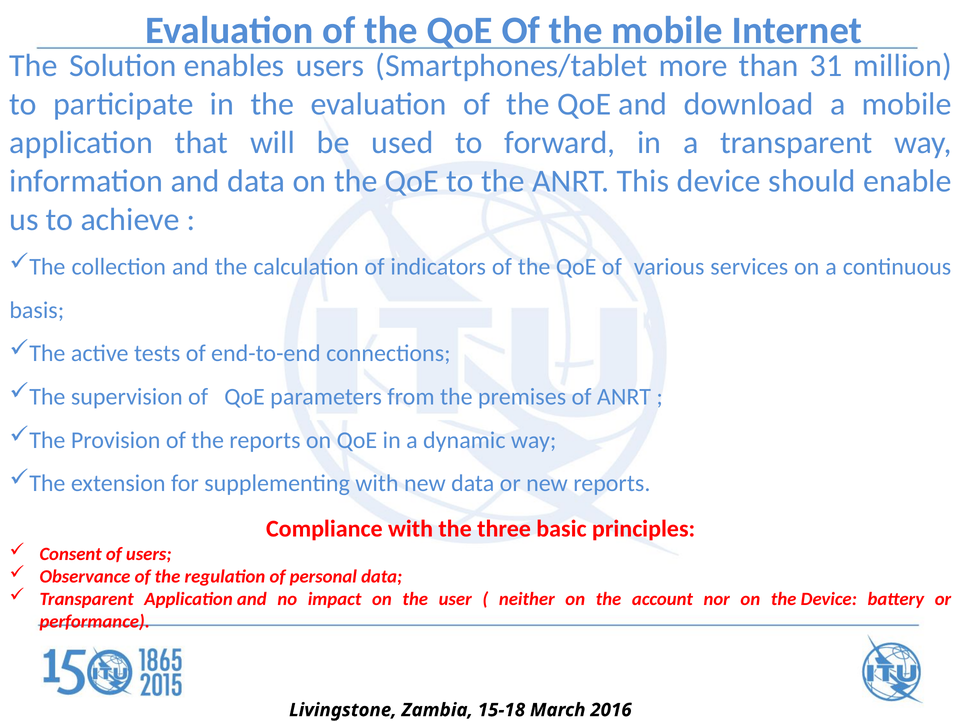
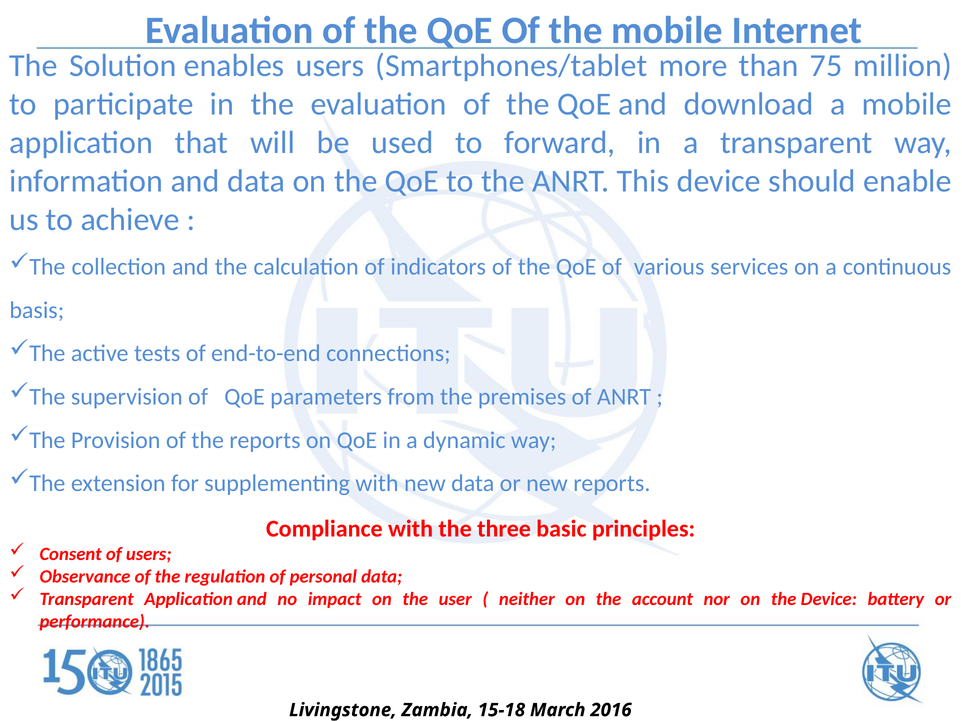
31: 31 -> 75 (826, 66)
